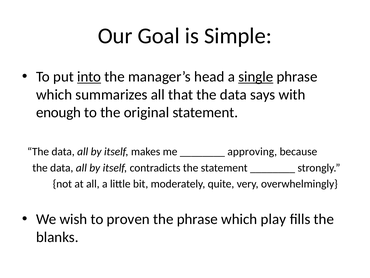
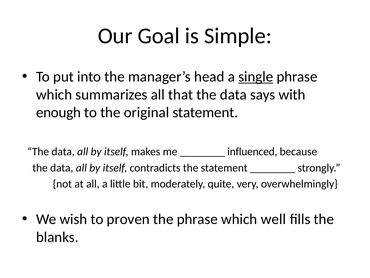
into underline: present -> none (89, 77)
approving: approving -> influenced (252, 151)
play: play -> well (273, 219)
